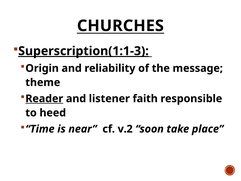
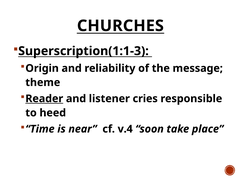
Superscription(1:1-3 underline: present -> none (83, 51)
faith: faith -> cries (145, 99)
v.2: v.2 -> v.4 (125, 129)
